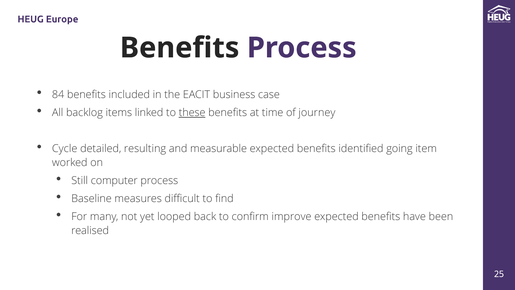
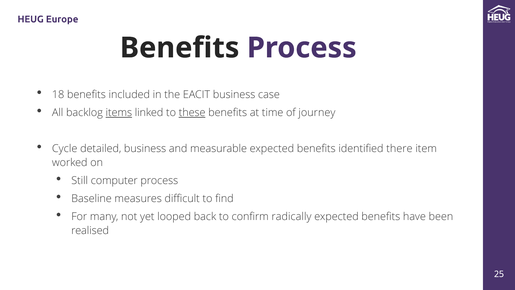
84: 84 -> 18 (58, 94)
items underline: none -> present (119, 112)
detailed resulting: resulting -> business (145, 149)
going: going -> there (399, 149)
improve: improve -> radically (291, 217)
